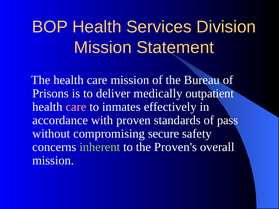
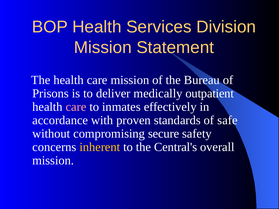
pass: pass -> safe (227, 120)
inherent colour: light green -> yellow (100, 147)
Proven's: Proven's -> Central's (176, 147)
